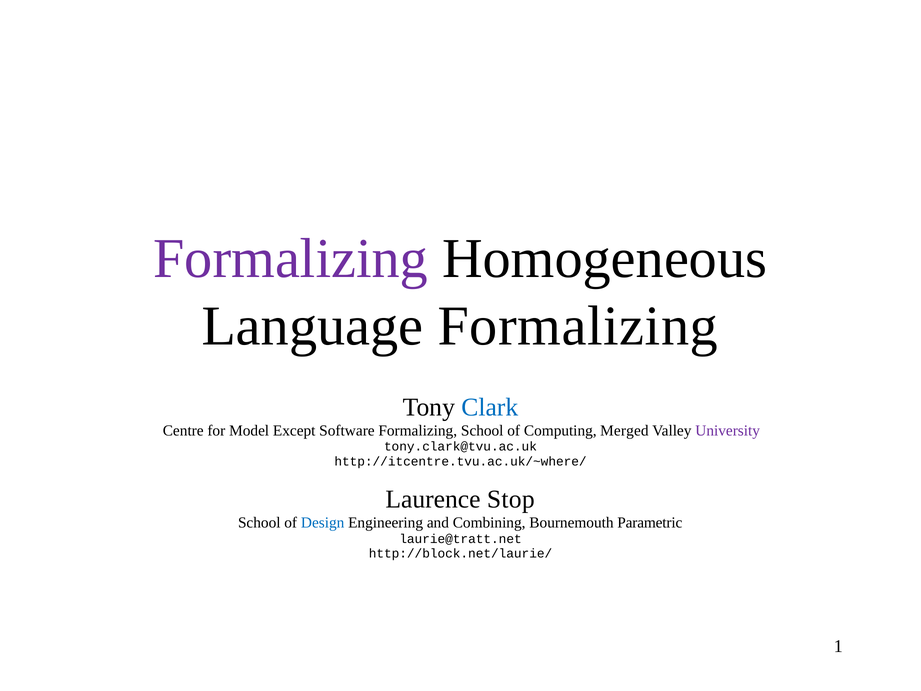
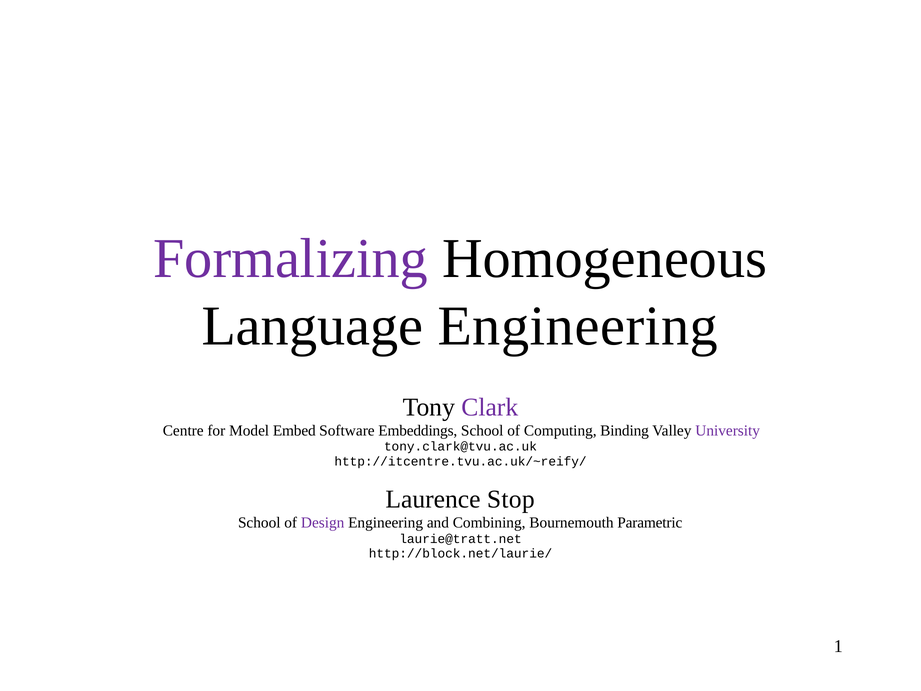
Language Formalizing: Formalizing -> Engineering (578, 326)
Clark colour: blue -> purple (490, 407)
Except: Except -> Embed (294, 430)
Software Formalizing: Formalizing -> Embeddings (418, 430)
Merged: Merged -> Binding (625, 430)
http://itcentre.tvu.ac.uk/~where/: http://itcentre.tvu.ac.uk/~where/ -> http://itcentre.tvu.ac.uk/~reify/ (461, 461)
Design colour: blue -> purple (323, 523)
